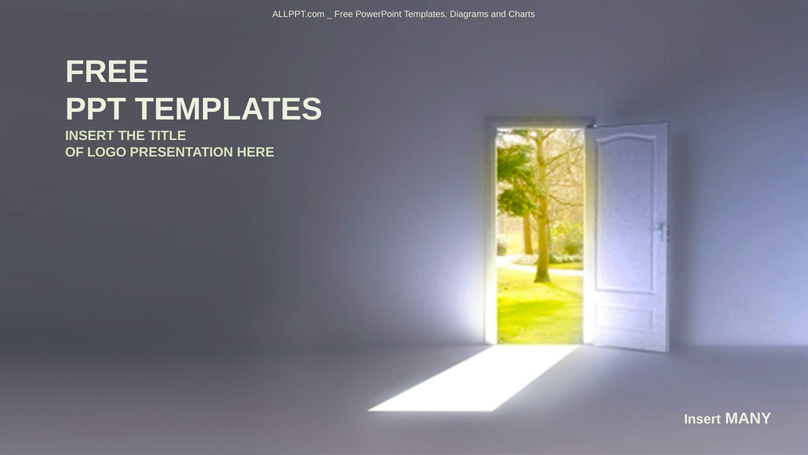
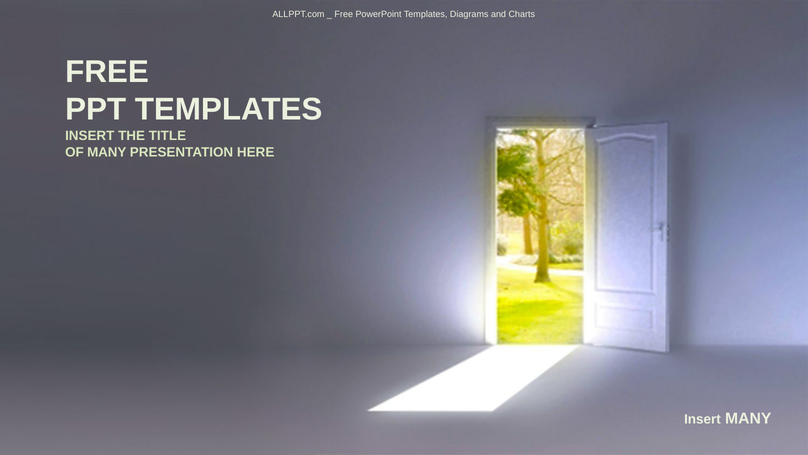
OF LOGO: LOGO -> MANY (107, 152)
